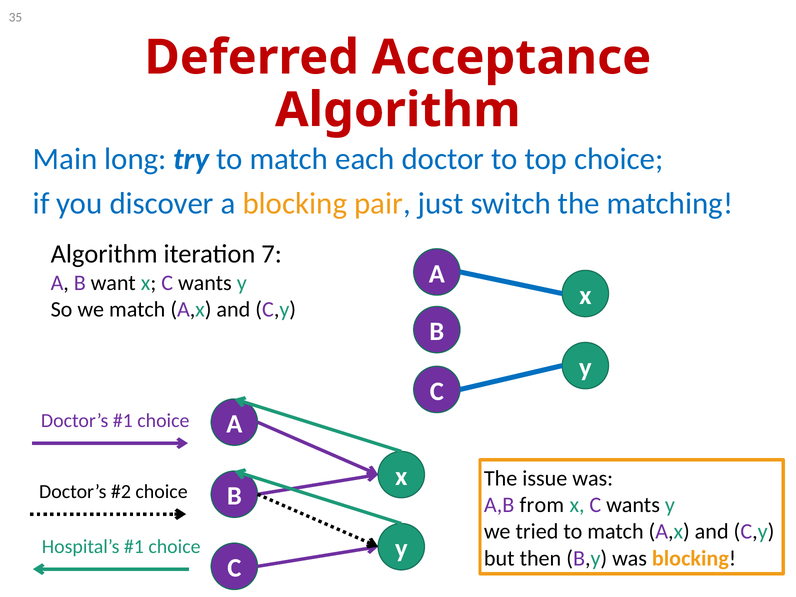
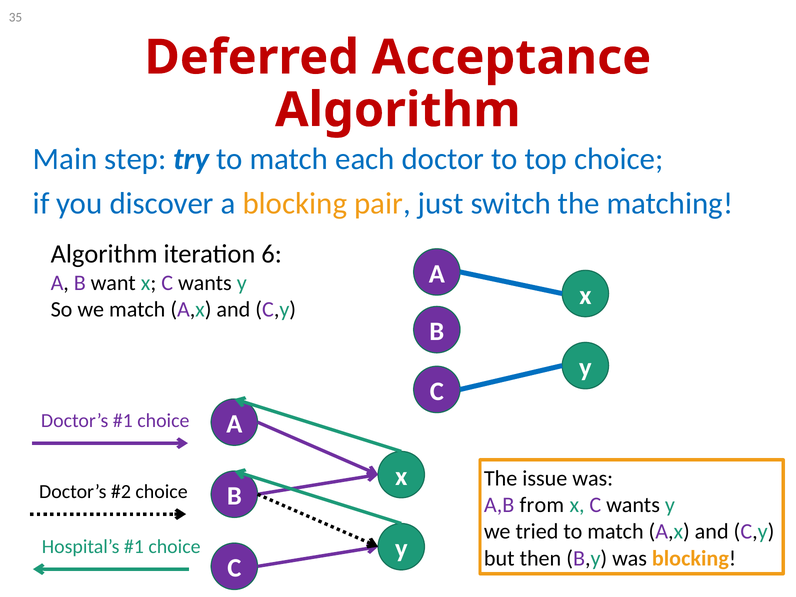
long: long -> step (135, 159)
7: 7 -> 6 (272, 254)
